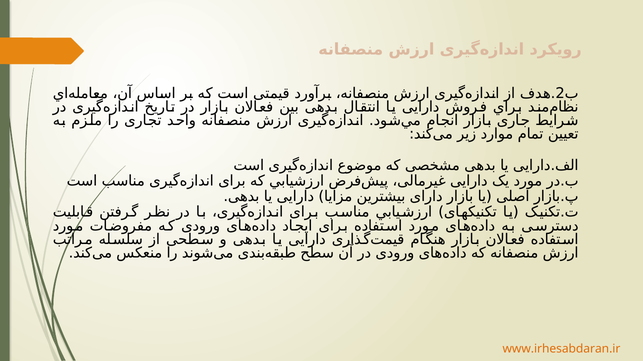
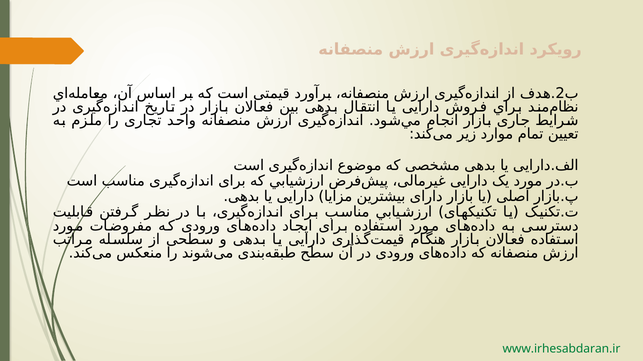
www.irhesabdaran.ir colour: orange -> green (561, 350)
